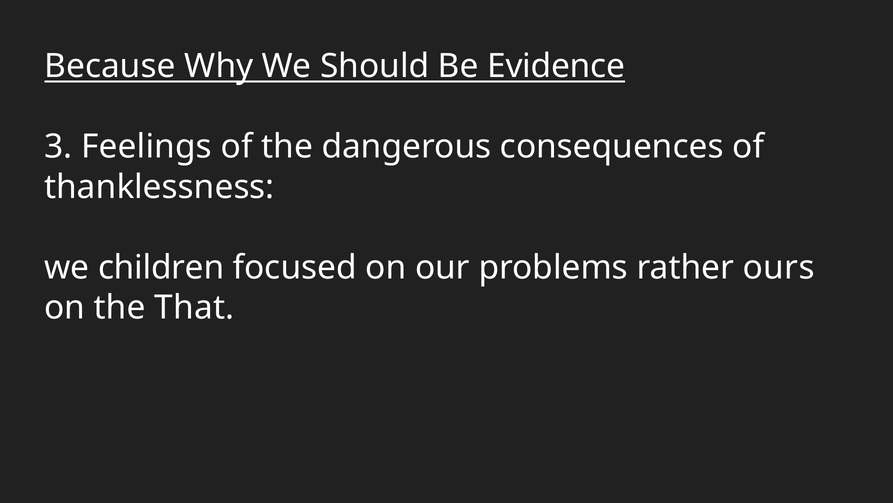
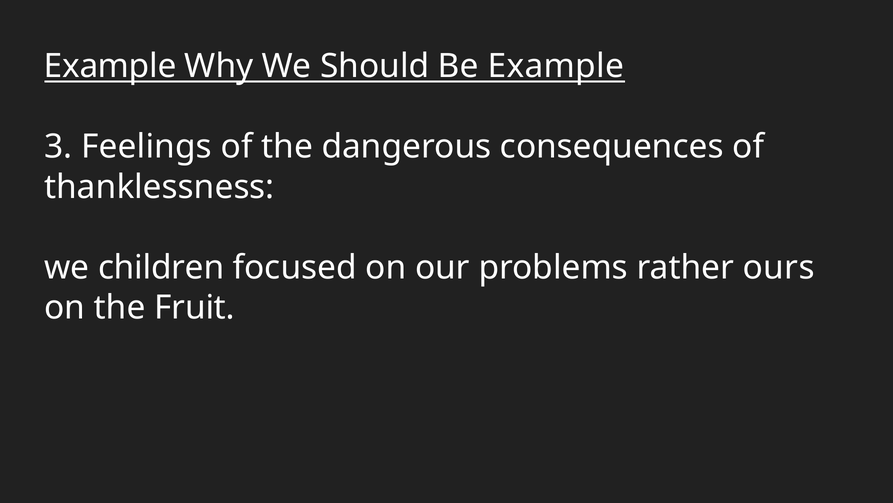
Because: Because -> Example (110, 66)
Be Evidence: Evidence -> Example (556, 66)
That: That -> Fruit (195, 307)
